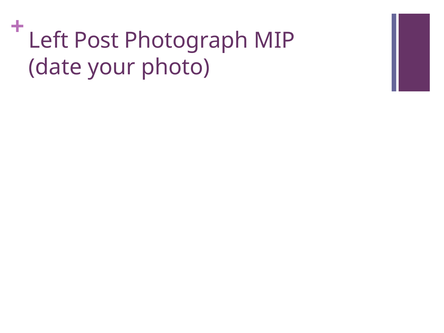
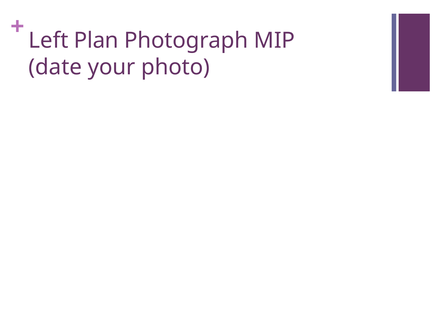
Post: Post -> Plan (96, 41)
